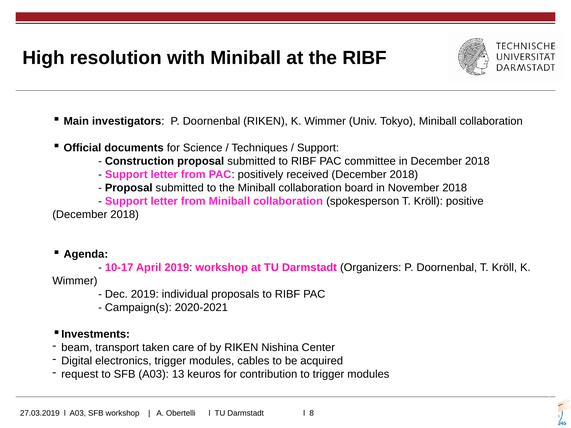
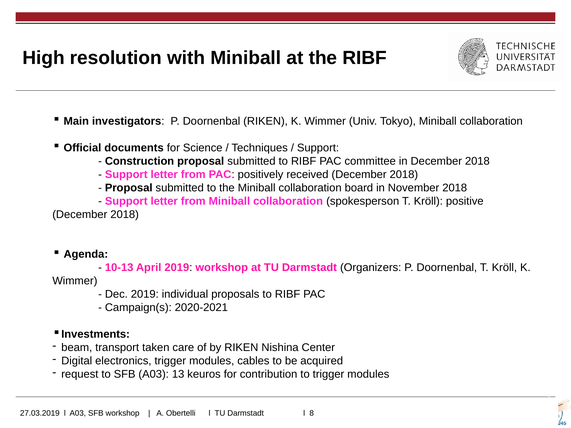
10-17: 10-17 -> 10-13 (119, 268)
